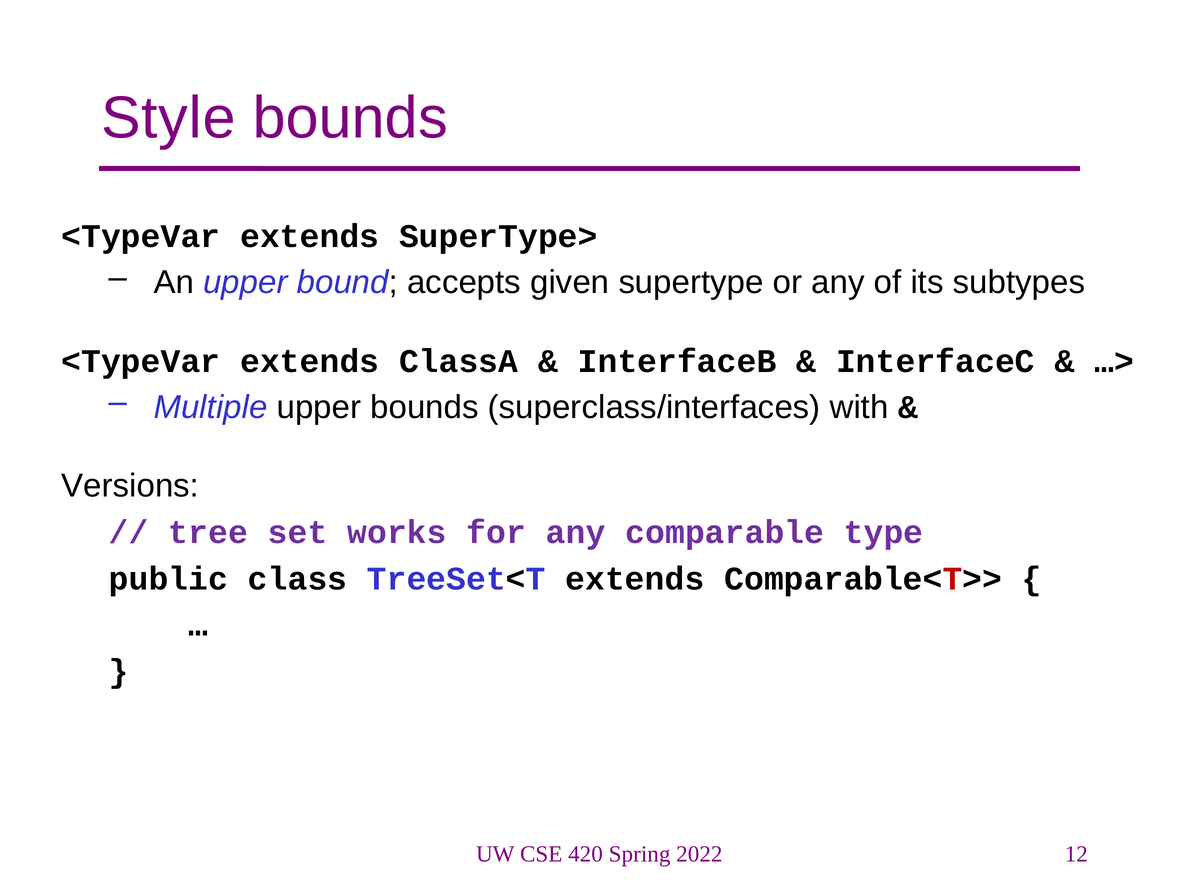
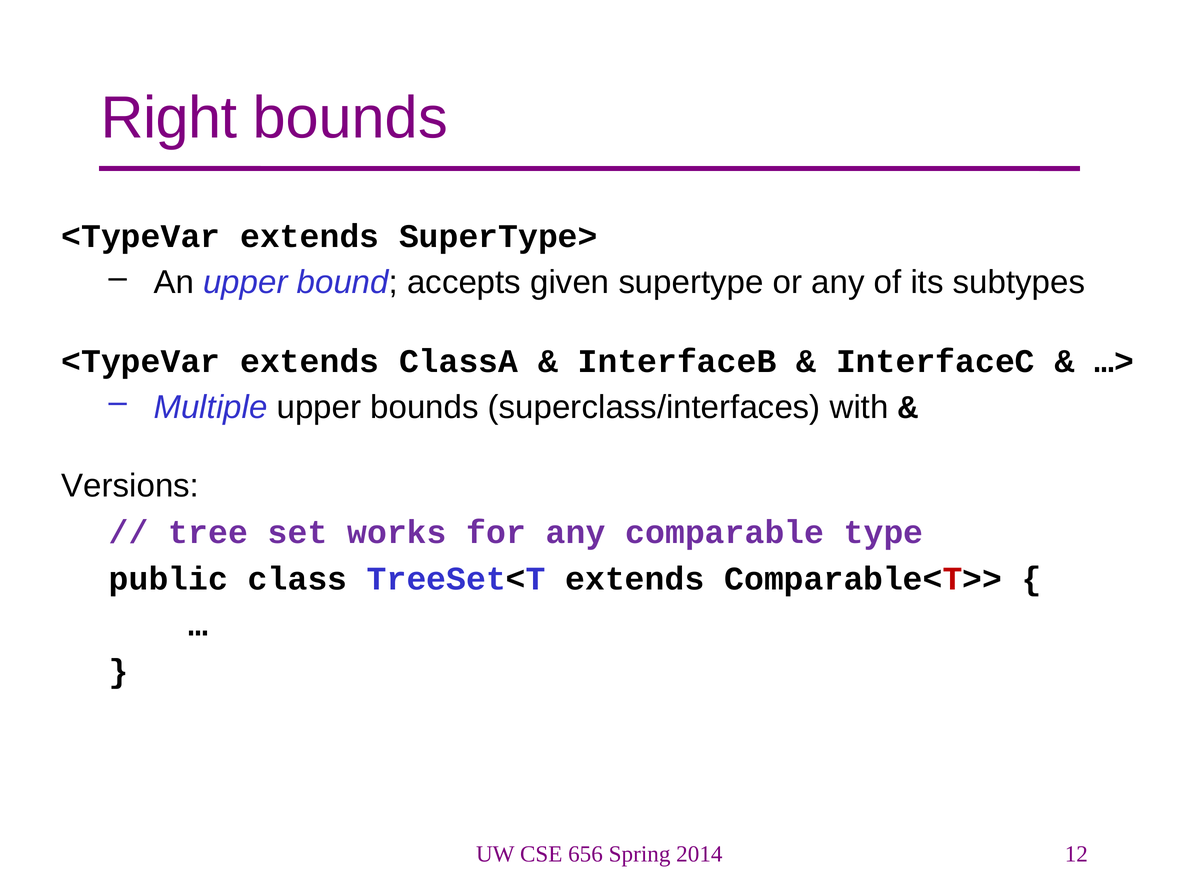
Style: Style -> Right (169, 118)
420: 420 -> 656 (586, 854)
2022: 2022 -> 2014 (699, 854)
